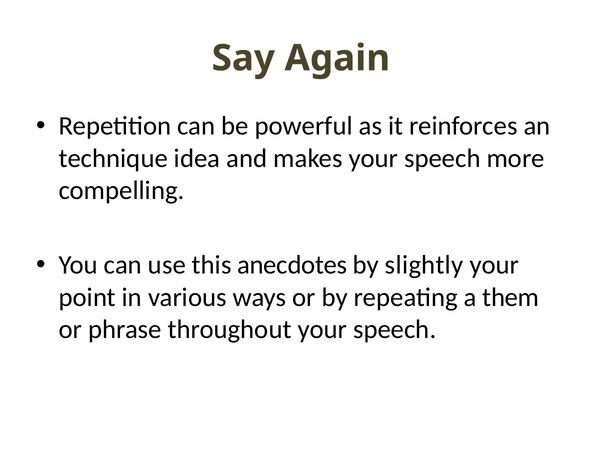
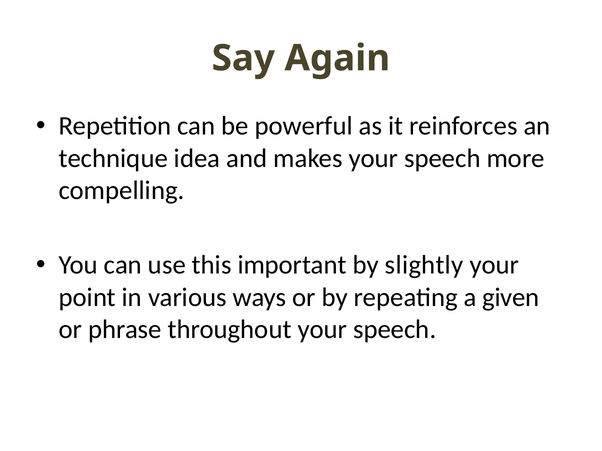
anecdotes: anecdotes -> important (292, 265)
them: them -> given (511, 298)
